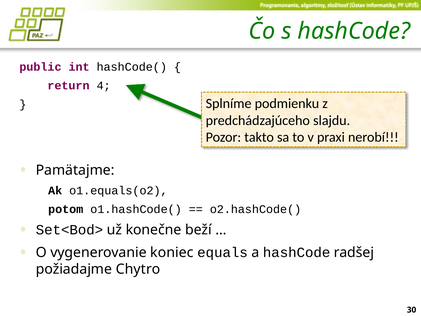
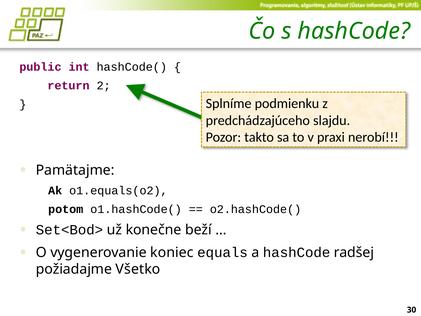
4: 4 -> 2 (104, 86)
Chytro: Chytro -> Všetko (138, 269)
